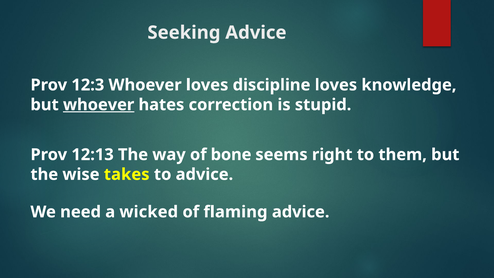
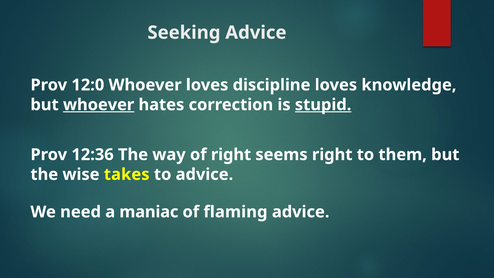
12:3: 12:3 -> 12:0 (88, 85)
stupid underline: none -> present (323, 105)
12:13: 12:13 -> 12:36 (93, 155)
of bone: bone -> right (231, 155)
wicked: wicked -> maniac (149, 212)
